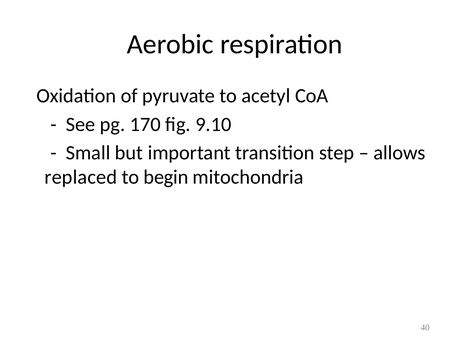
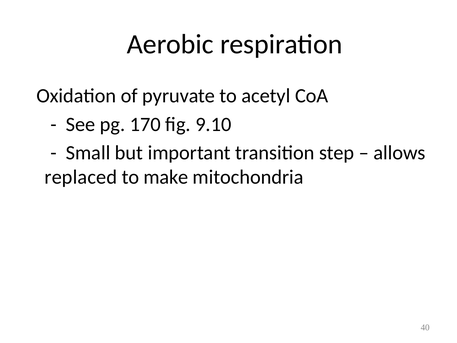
begin: begin -> make (166, 177)
